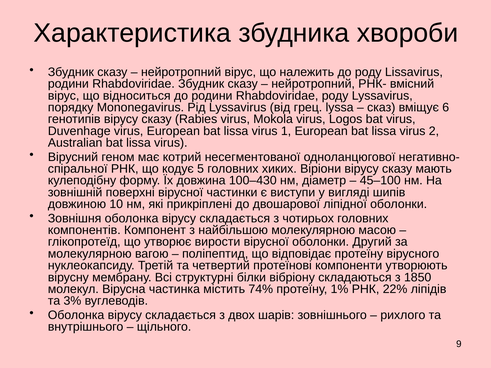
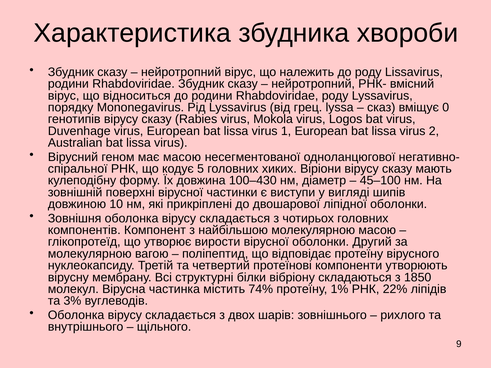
6: 6 -> 0 (446, 107)
має котрий: котрий -> масою (182, 157)
